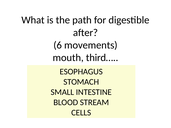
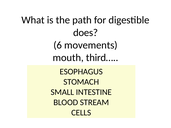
after: after -> does (86, 33)
